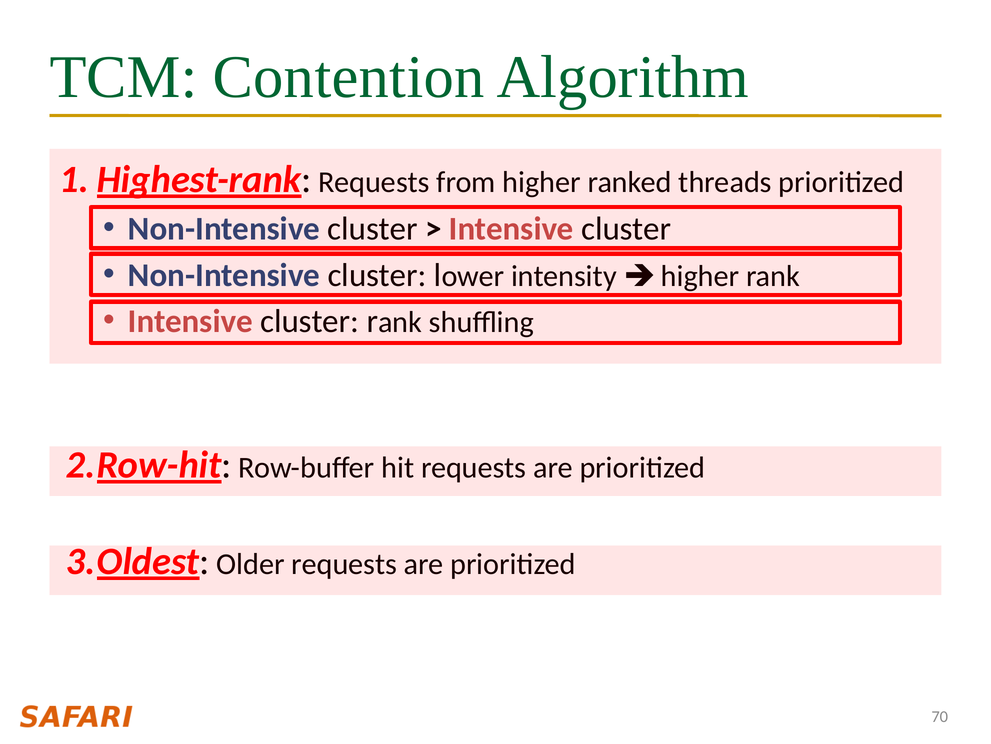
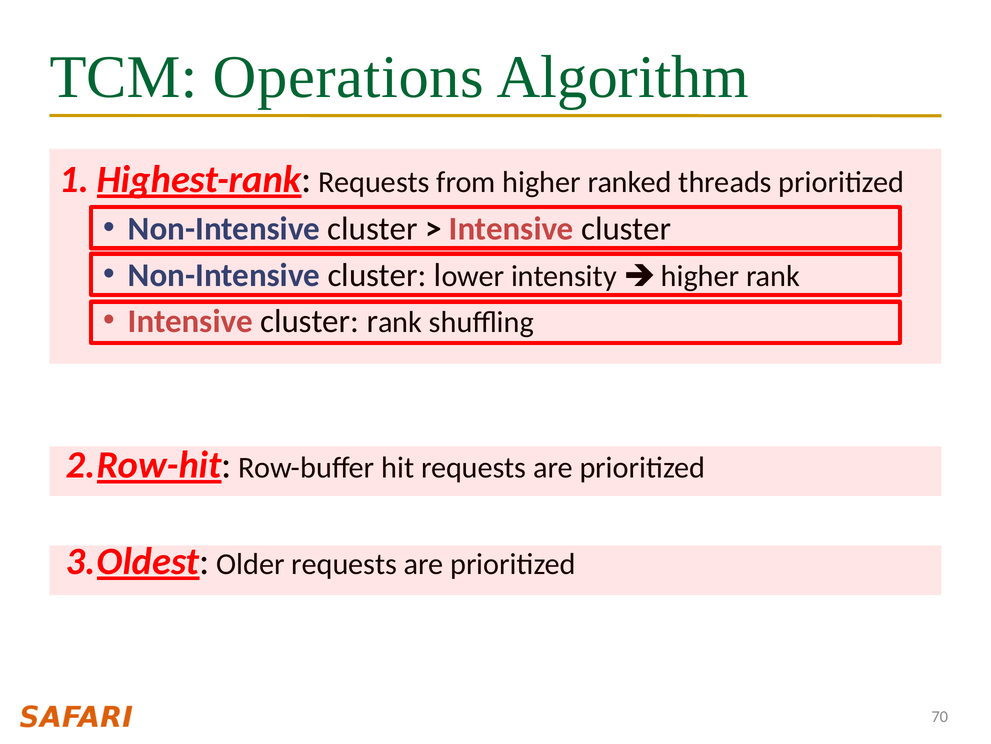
Contention: Contention -> Operations (348, 77)
